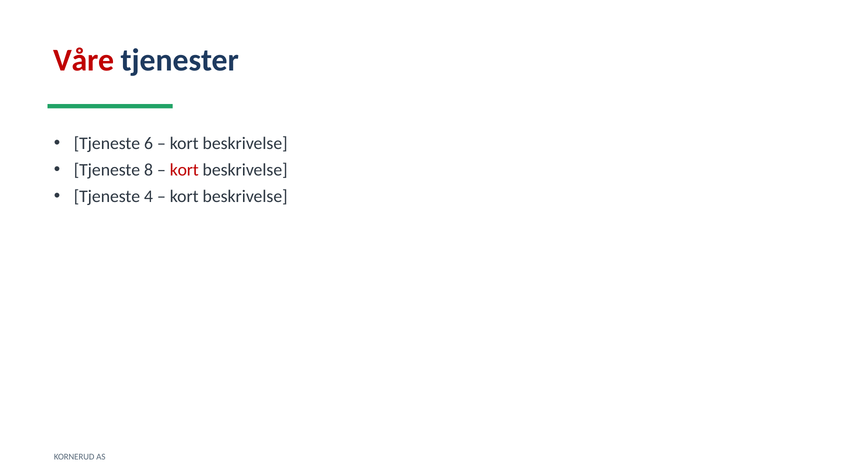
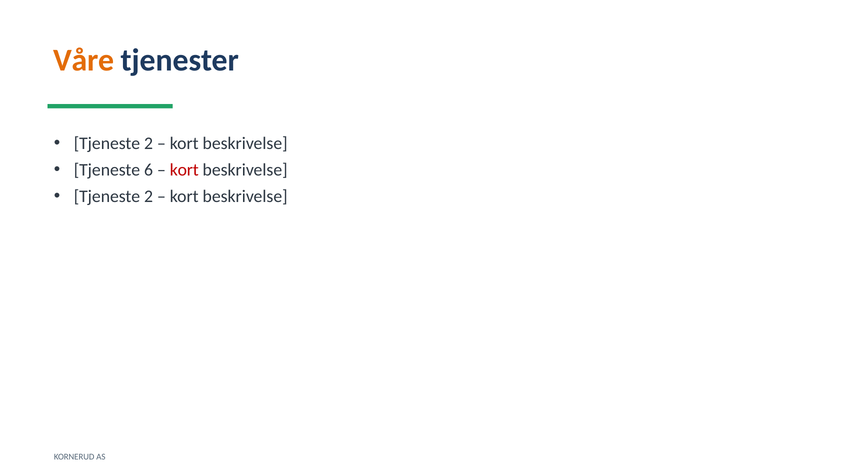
Våre colour: red -> orange (84, 60)
6: 6 -> 2 (148, 143)
8: 8 -> 6 (148, 170)
4: 4 -> 2 (148, 196)
